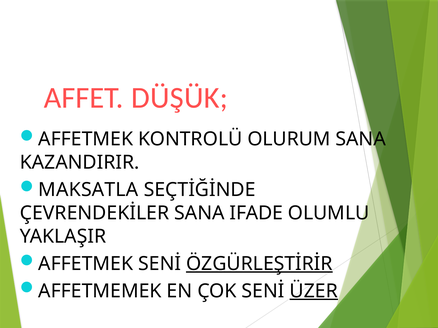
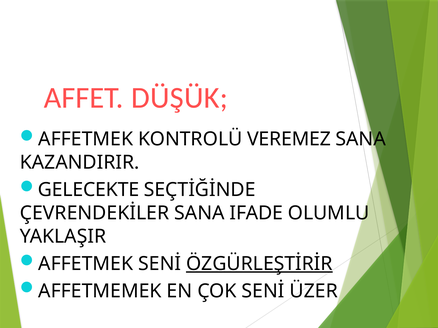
OLURUM: OLURUM -> VEREMEZ (289, 139)
MAKSATLA: MAKSATLA -> GELECEKTE (89, 190)
ÜZER underline: present -> none (314, 291)
